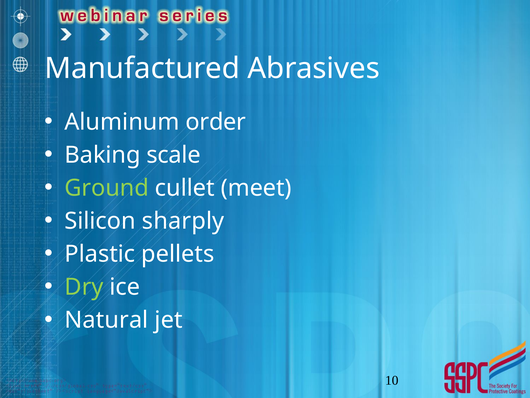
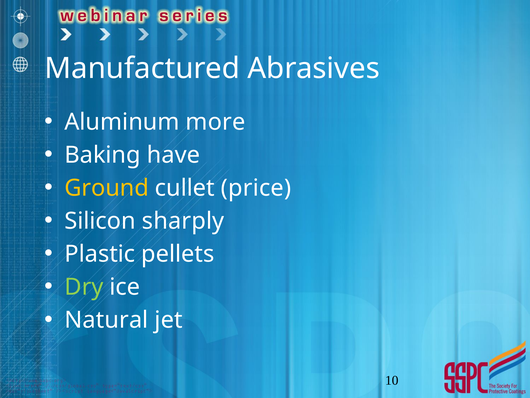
order: order -> more (216, 122)
scale: scale -> have (173, 155)
Ground colour: light green -> yellow (107, 188)
meet: meet -> price (256, 188)
